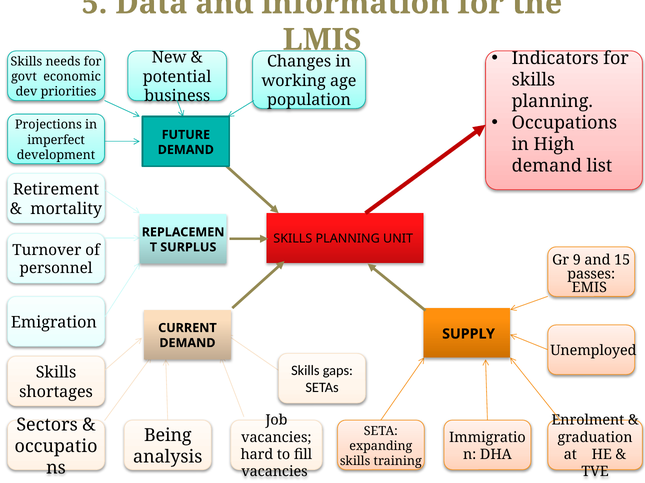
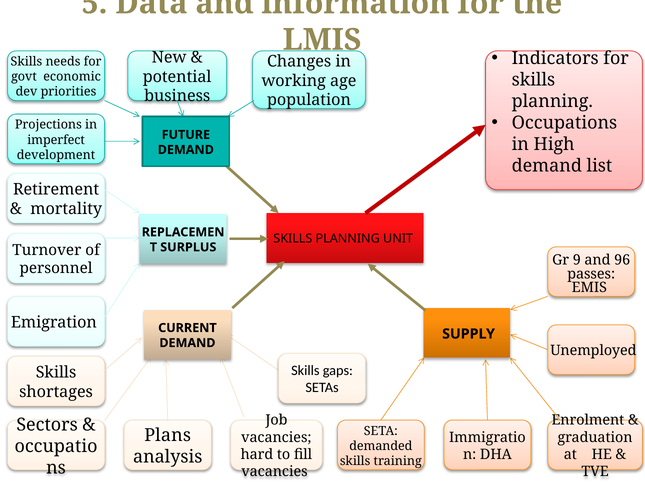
15: 15 -> 96 (622, 260)
Being: Being -> Plans (168, 436)
expanding: expanding -> demanded (381, 447)
